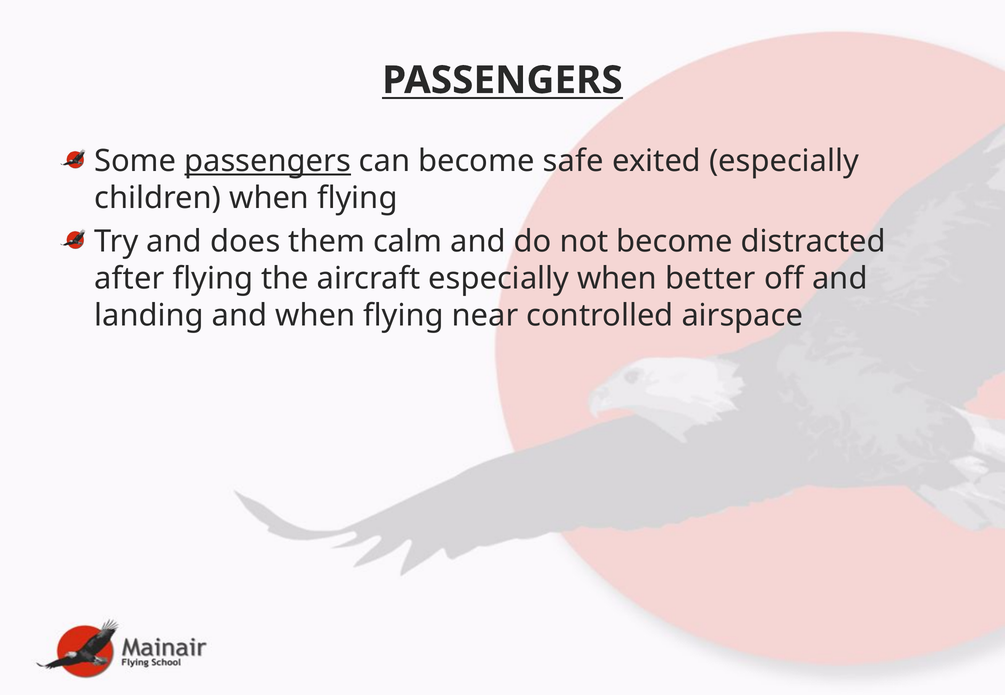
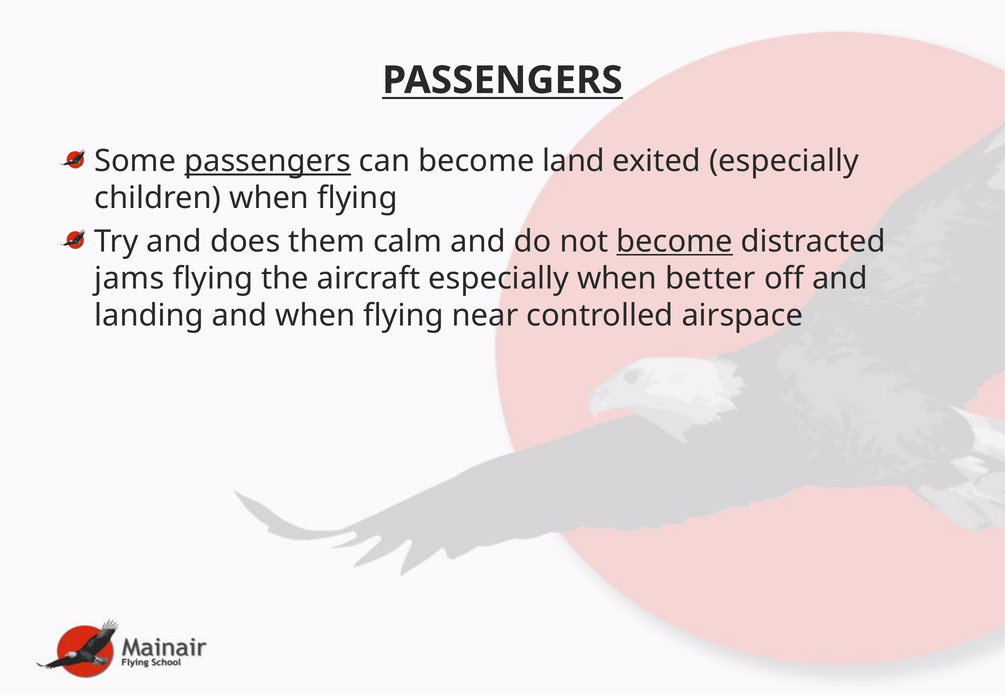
safe: safe -> land (574, 161)
become underline: none -> present (675, 242)
after: after -> jams (129, 279)
